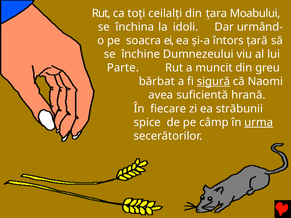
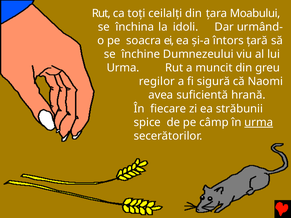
Parte: Parte -> Urma (123, 68)
bărbat: bărbat -> regilor (157, 81)
sigură underline: present -> none (213, 81)
